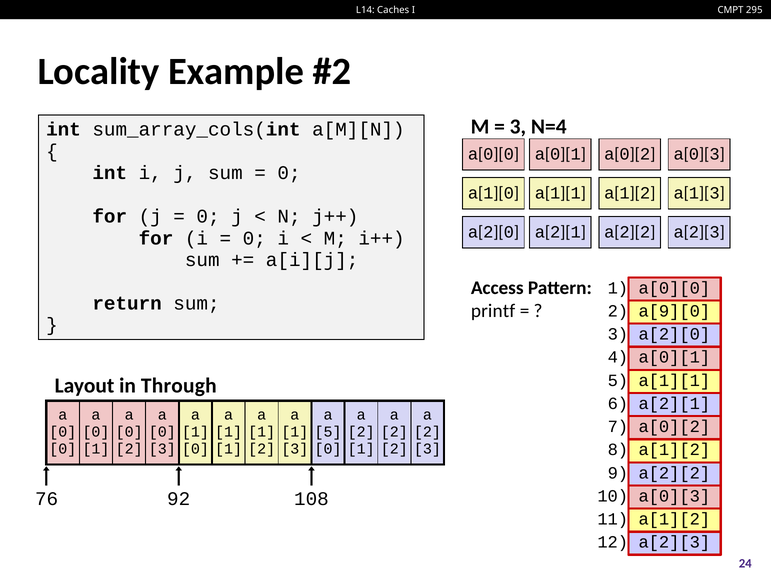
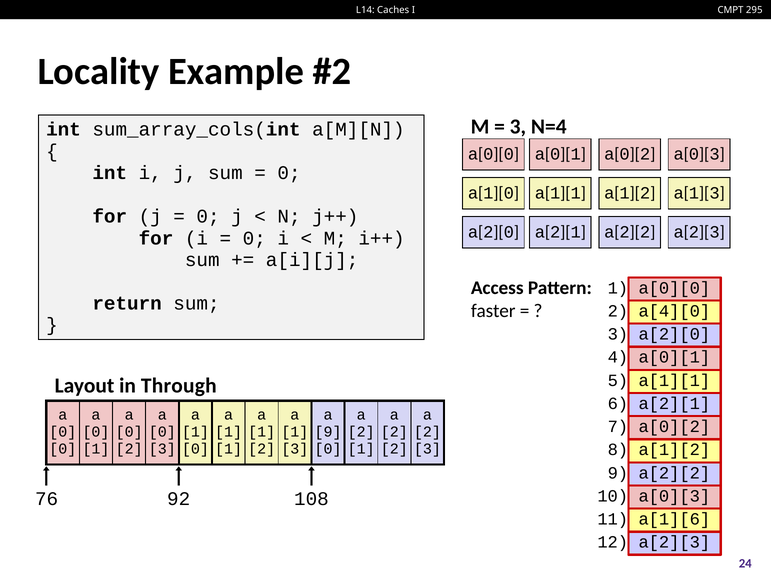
printf: printf -> faster (493, 311)
a[9][0: a[9][0 -> a[4][0 (674, 311)
5: 5 -> 9 (328, 432)
11 a[1][2: a[1][2 -> a[1][6 (674, 519)
